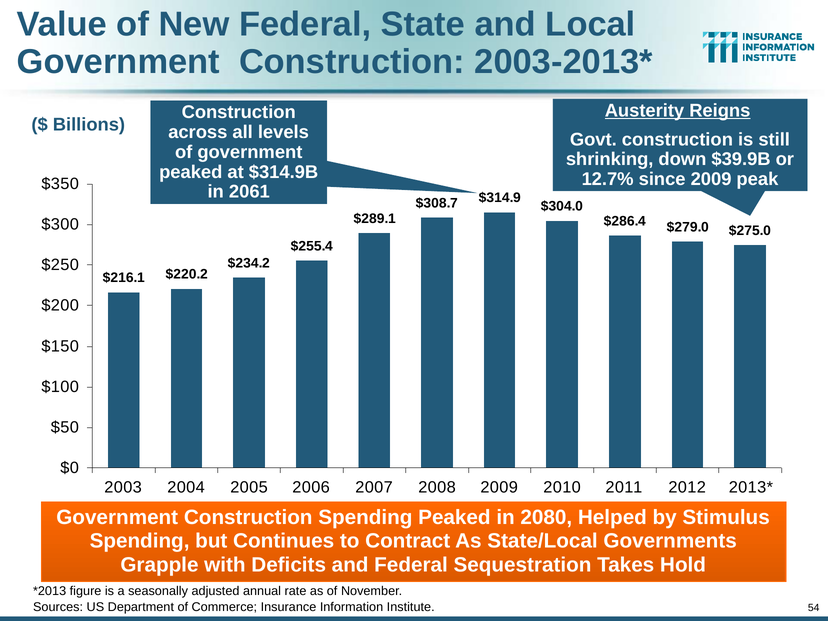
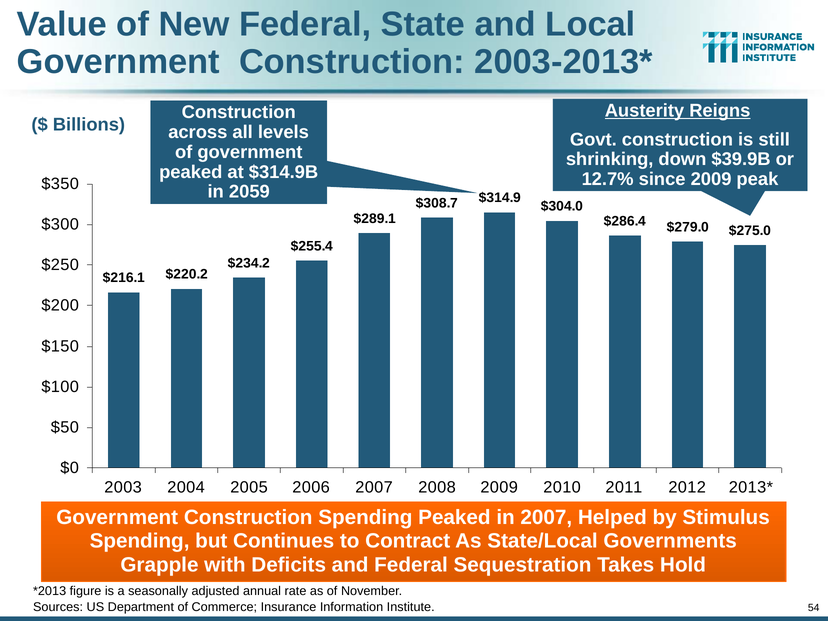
2061: 2061 -> 2059 (249, 192)
in 2080: 2080 -> 2007 (546, 518)
